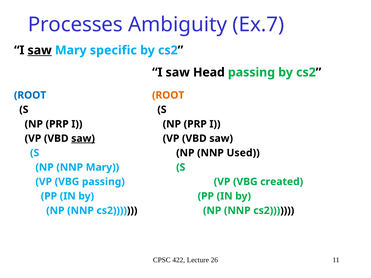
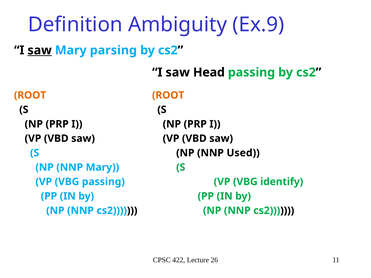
Processes: Processes -> Definition (75, 25)
Ex.7: Ex.7 -> Ex.9 (258, 25)
specific: specific -> parsing (113, 50)
ROOT colour: blue -> orange (30, 95)
saw underline: present -> none (83, 139)
created: created -> identify (282, 182)
